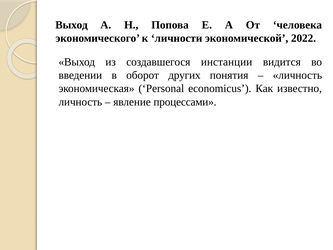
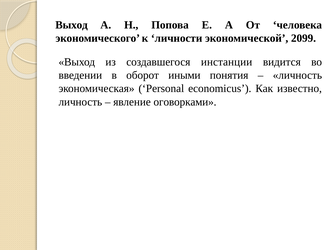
2022: 2022 -> 2099 (304, 38)
других: других -> иными (184, 75)
процессами: процессами -> оговорками (185, 102)
